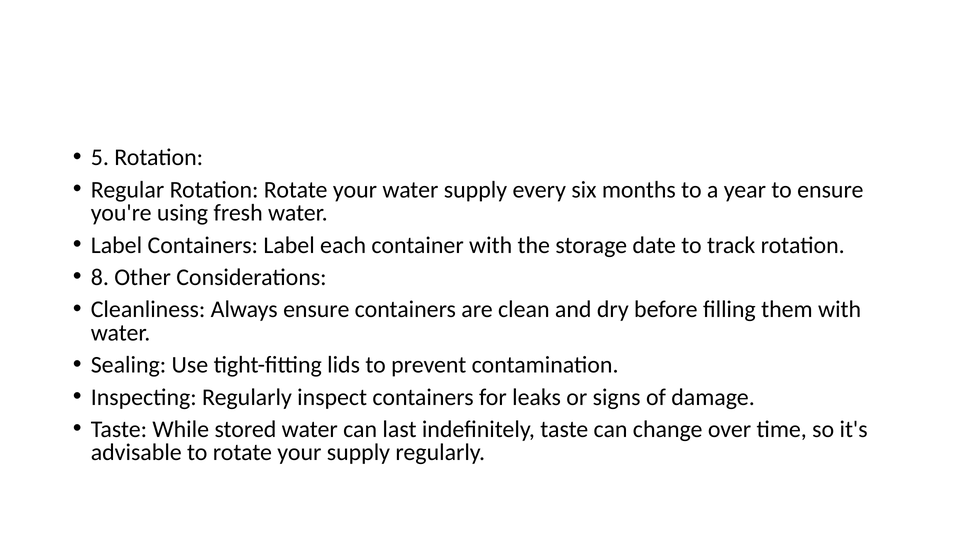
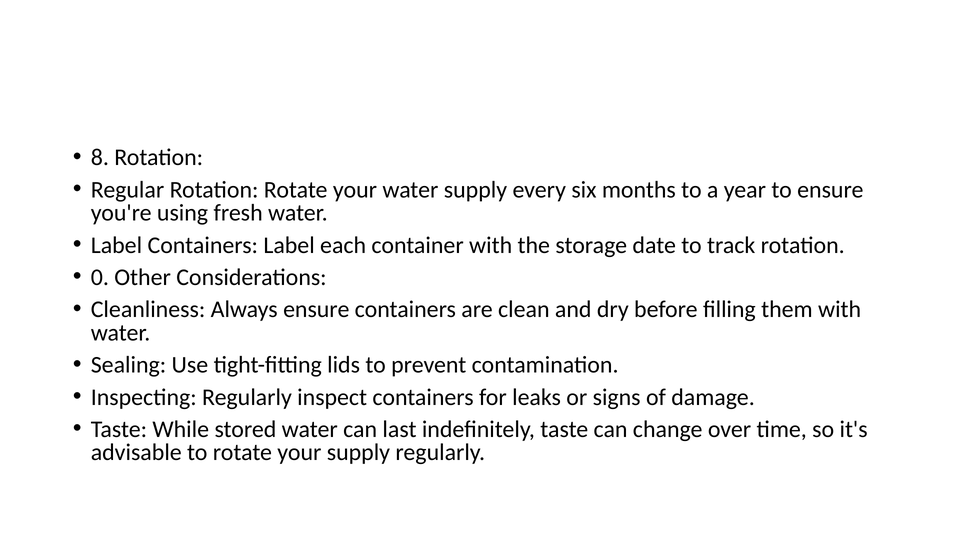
5: 5 -> 8 (100, 157)
8: 8 -> 0 (100, 277)
